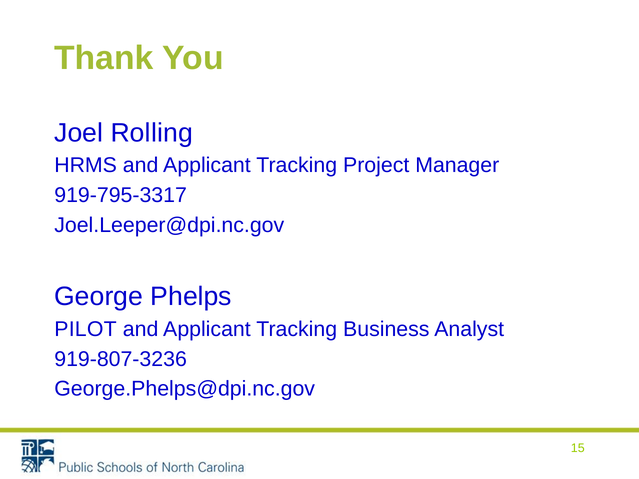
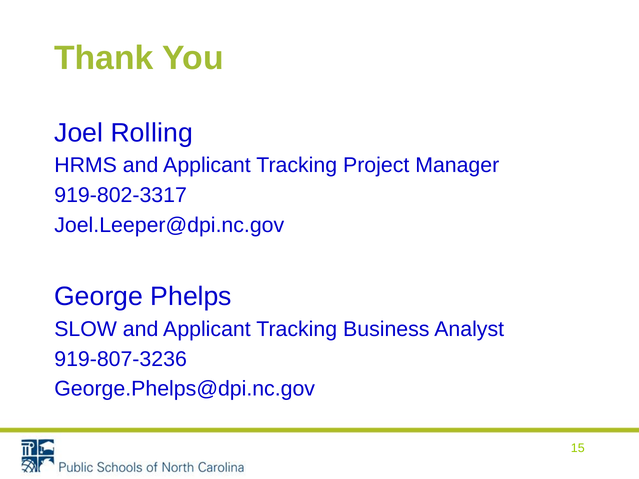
919-795-3317: 919-795-3317 -> 919-802-3317 (121, 195)
PILOT: PILOT -> SLOW (86, 330)
